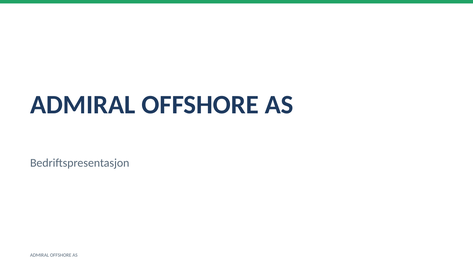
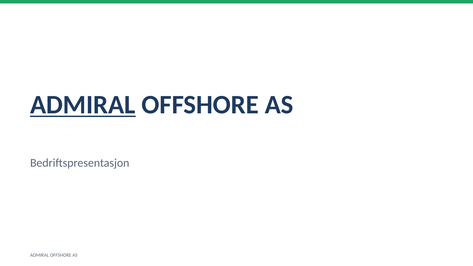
ADMIRAL underline: none -> present (83, 105)
